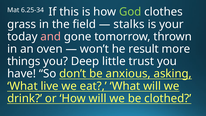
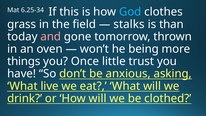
God colour: light green -> light blue (130, 12)
your: your -> than (171, 24)
result: result -> being (144, 49)
Deep: Deep -> Once (85, 61)
